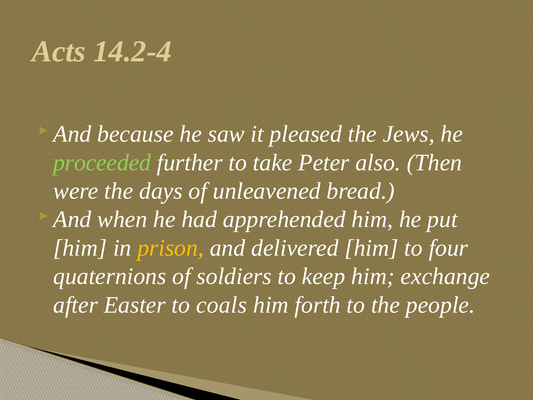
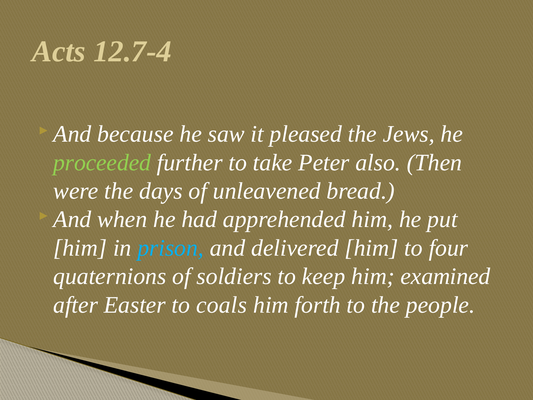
14.2-4: 14.2-4 -> 12.7-4 (133, 51)
prison colour: yellow -> light blue (171, 248)
exchange: exchange -> examined (445, 276)
